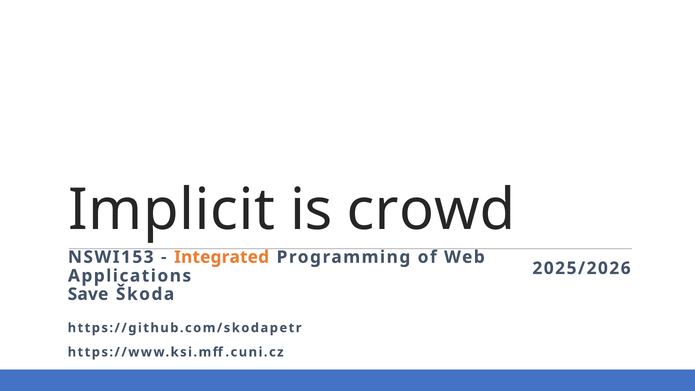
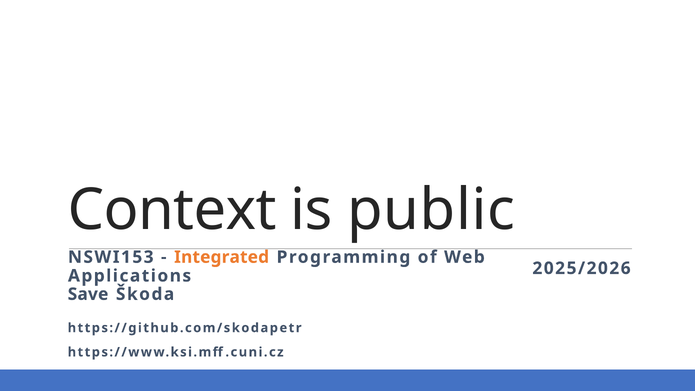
Implicit: Implicit -> Context (172, 210)
crowd: crowd -> public (431, 210)
